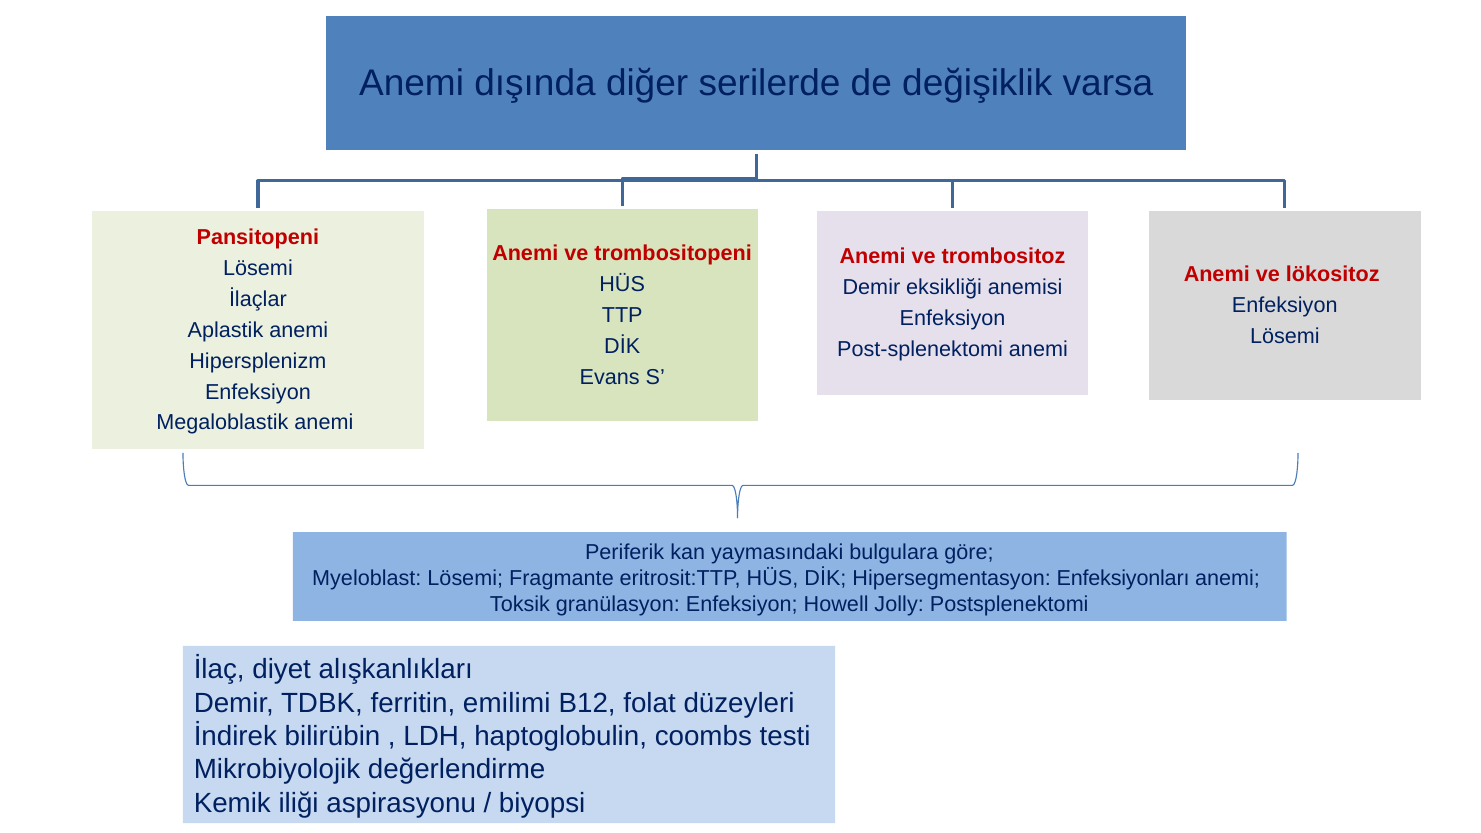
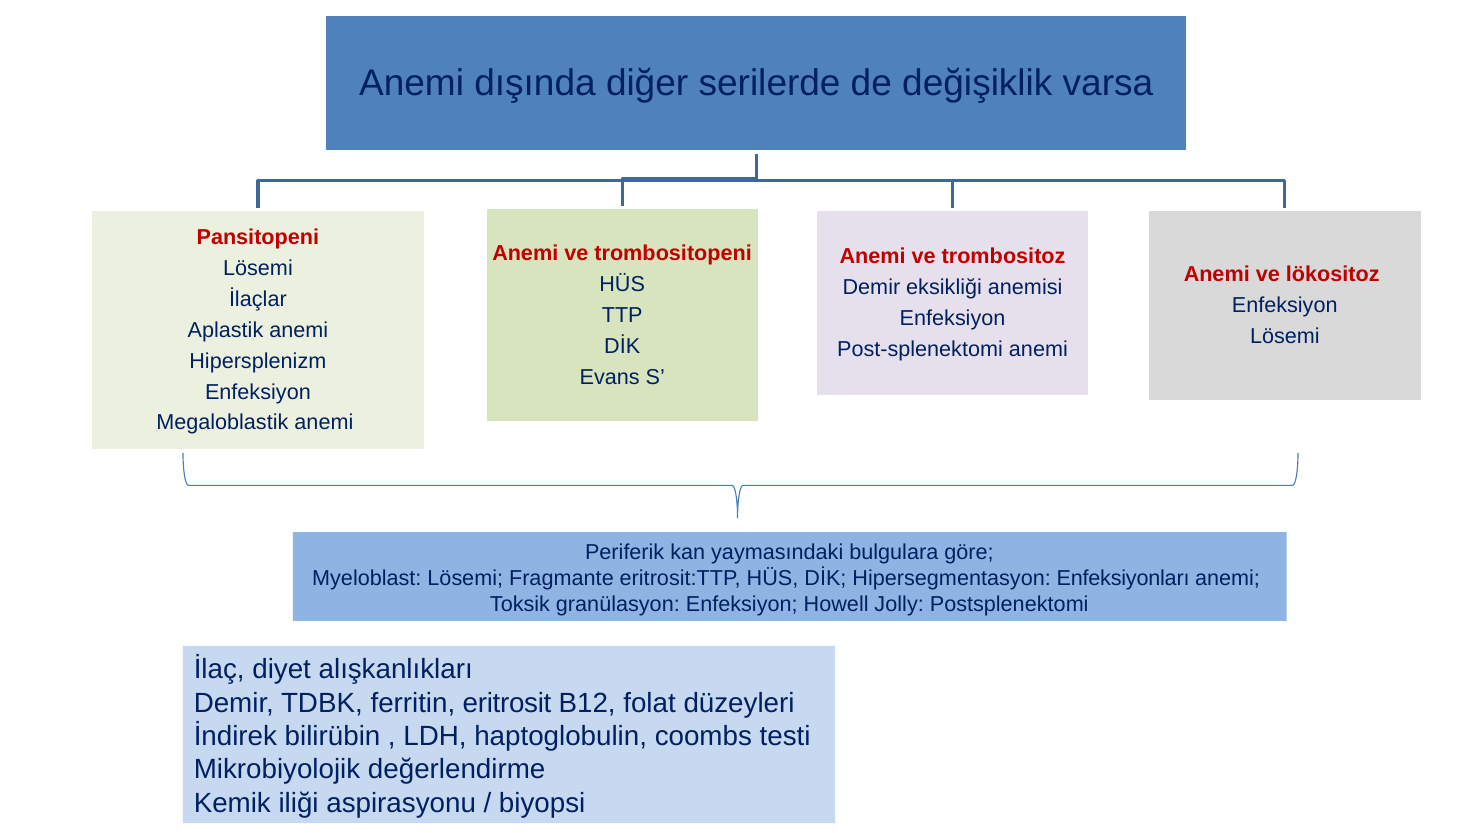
emilimi: emilimi -> eritrosit (507, 703)
